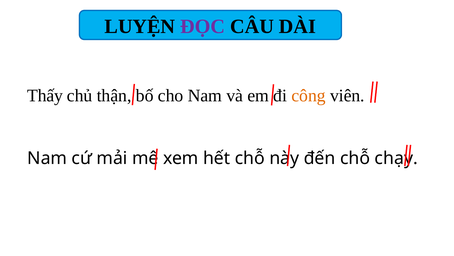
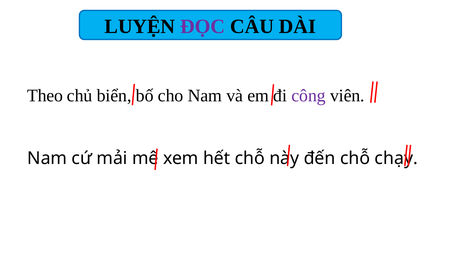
Thấy: Thấy -> Theo (45, 95)
thận: thận -> biển (114, 95)
công colour: orange -> purple (309, 95)
